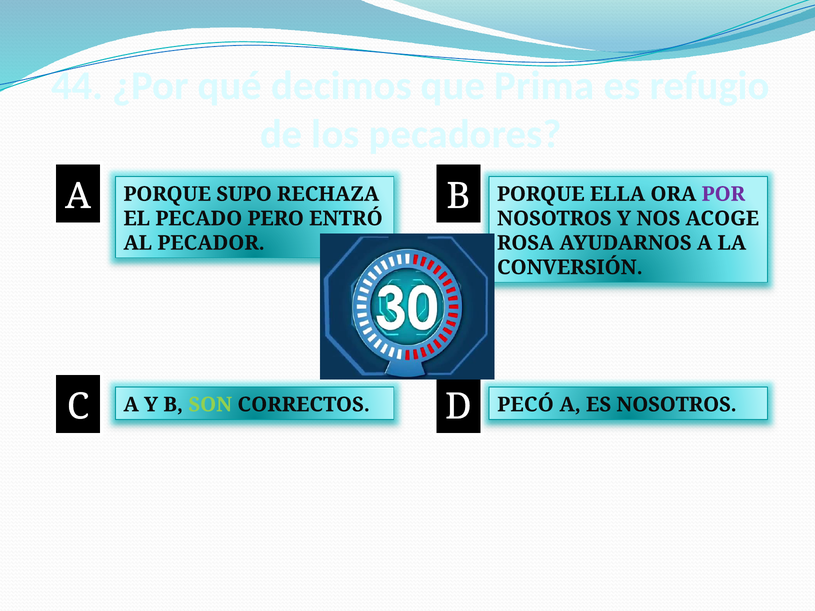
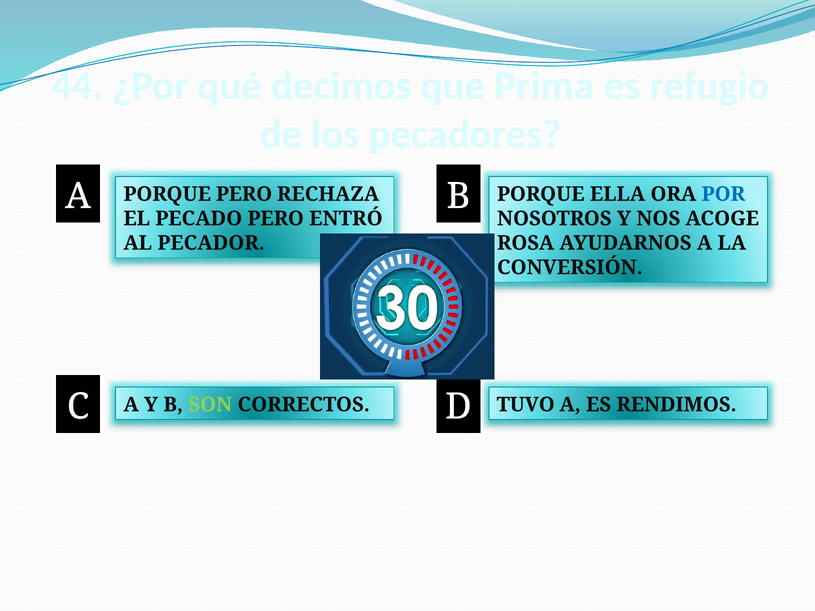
PORQUE SUPO: SUPO -> PERO (244, 194)
POR colour: purple -> blue (723, 194)
PECÓ: PECÓ -> TUVO (526, 405)
ES NOSOTROS: NOSOTROS -> RENDIMOS (676, 405)
